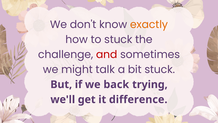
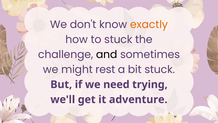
and colour: red -> black (107, 54)
talk: talk -> rest (105, 69)
back: back -> need (116, 84)
difference: difference -> adventure (138, 99)
